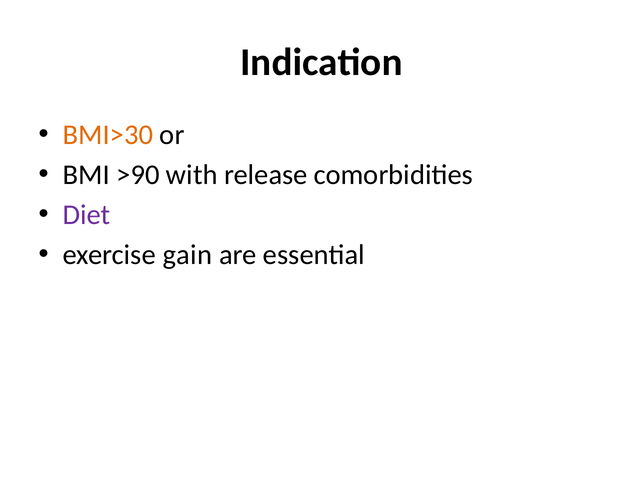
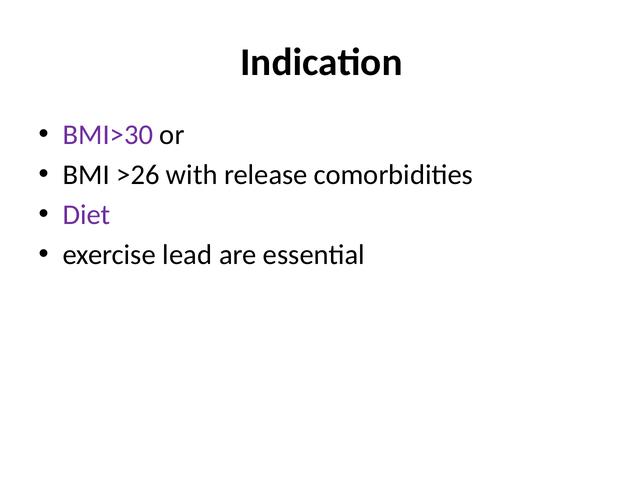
BMI>30 colour: orange -> purple (108, 135)
>90: >90 -> >26 (138, 175)
gain: gain -> lead (187, 255)
